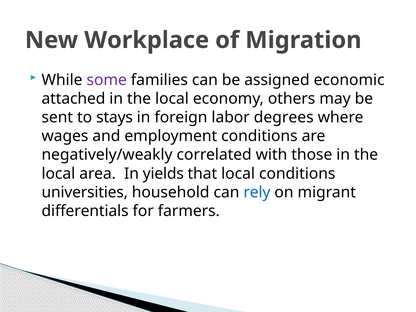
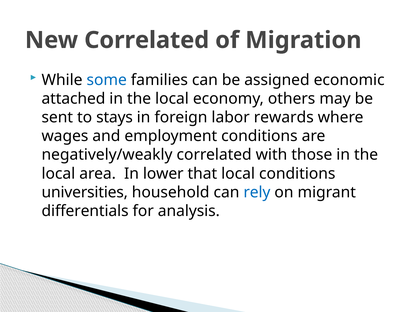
New Workplace: Workplace -> Correlated (147, 40)
some colour: purple -> blue (107, 80)
degrees: degrees -> rewards (284, 117)
yields: yields -> lower (163, 174)
farmers: farmers -> analysis (189, 211)
